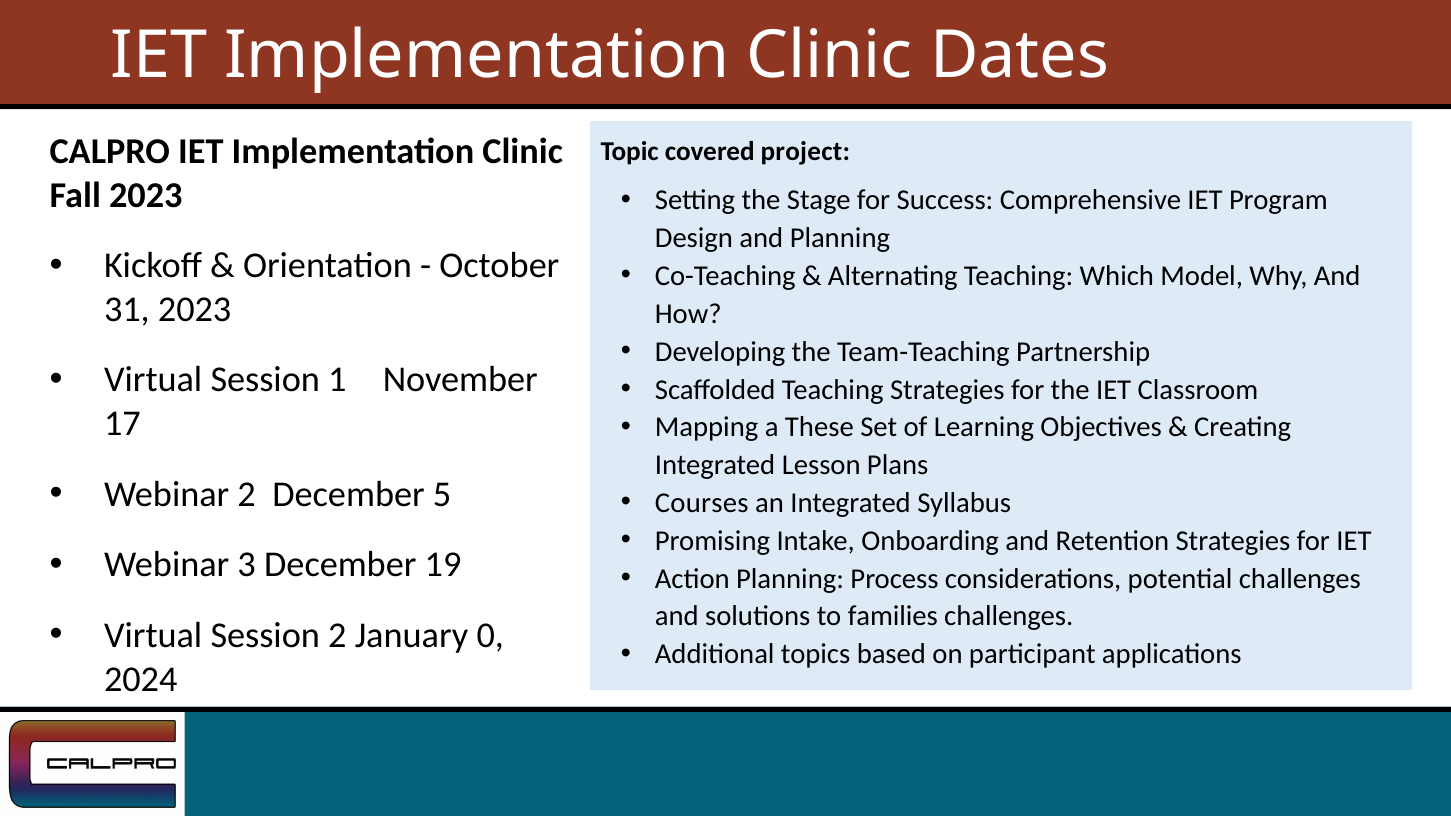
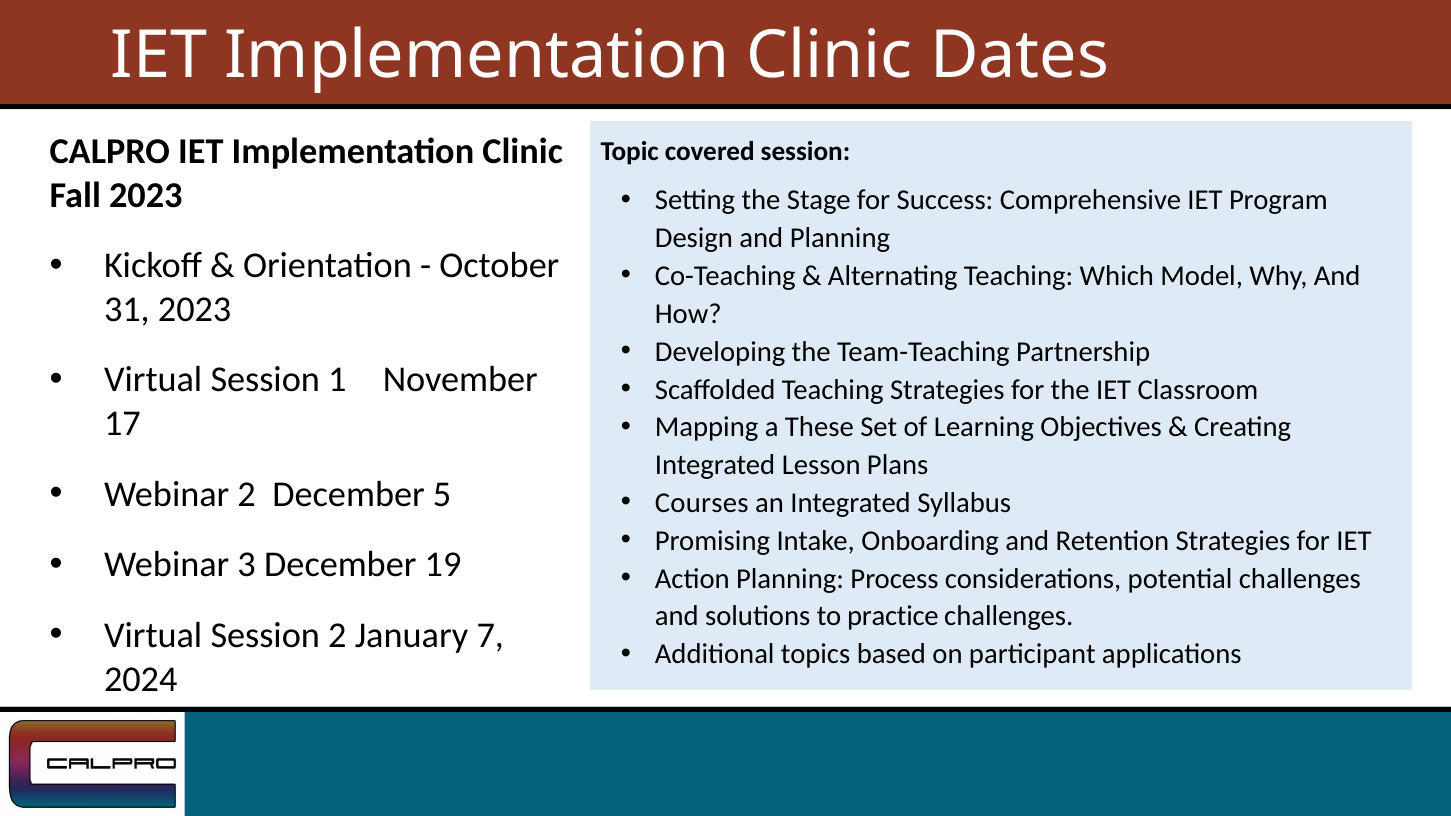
covered project: project -> session (805, 151)
families: families -> practice (893, 617)
0: 0 -> 7 (490, 636)
